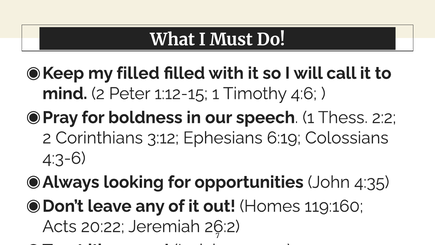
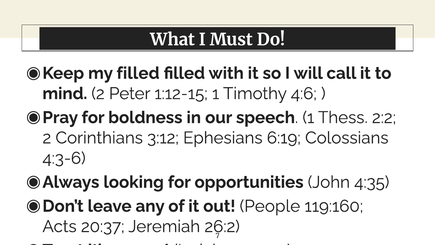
Homes: Homes -> People (270, 206)
20:22: 20:22 -> 20:37 (103, 226)
